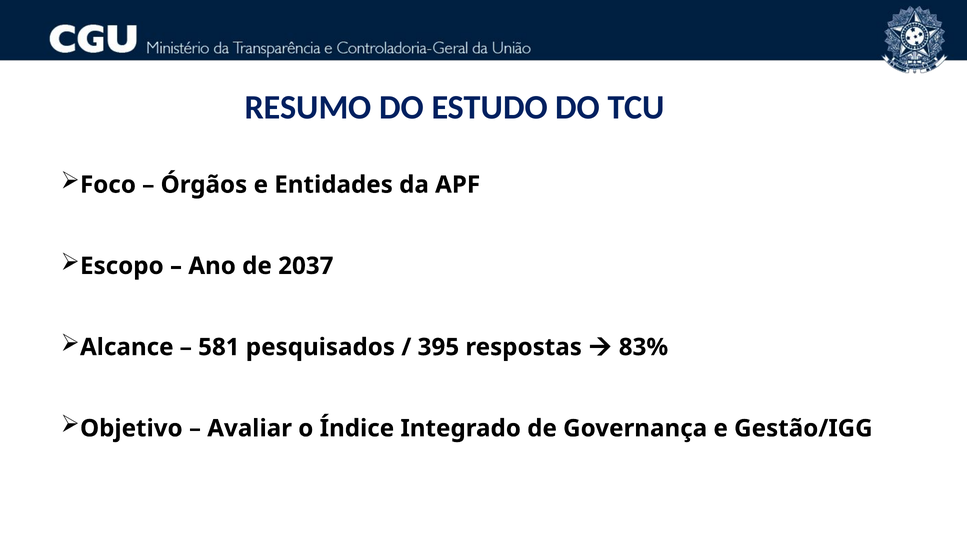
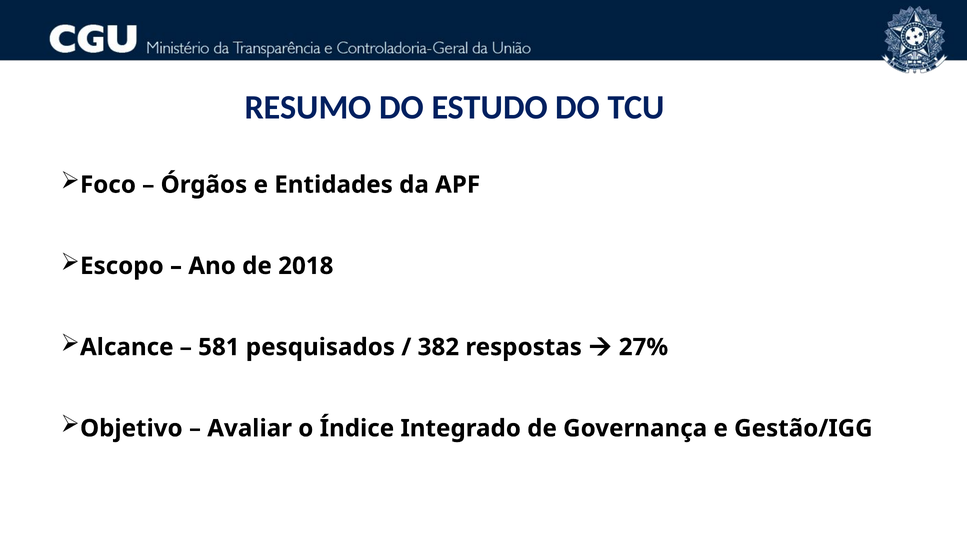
2037: 2037 -> 2018 (306, 266)
395: 395 -> 382 (438, 347)
83%: 83% -> 27% (643, 347)
